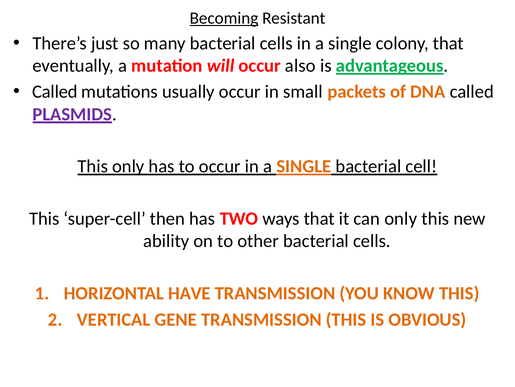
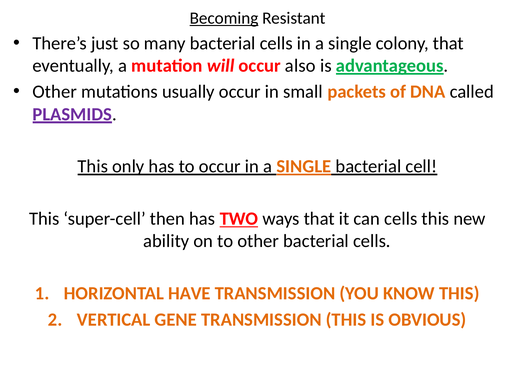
Called: Called -> Other (55, 92)
TWO underline: none -> present (239, 218)
can only: only -> cells (401, 218)
